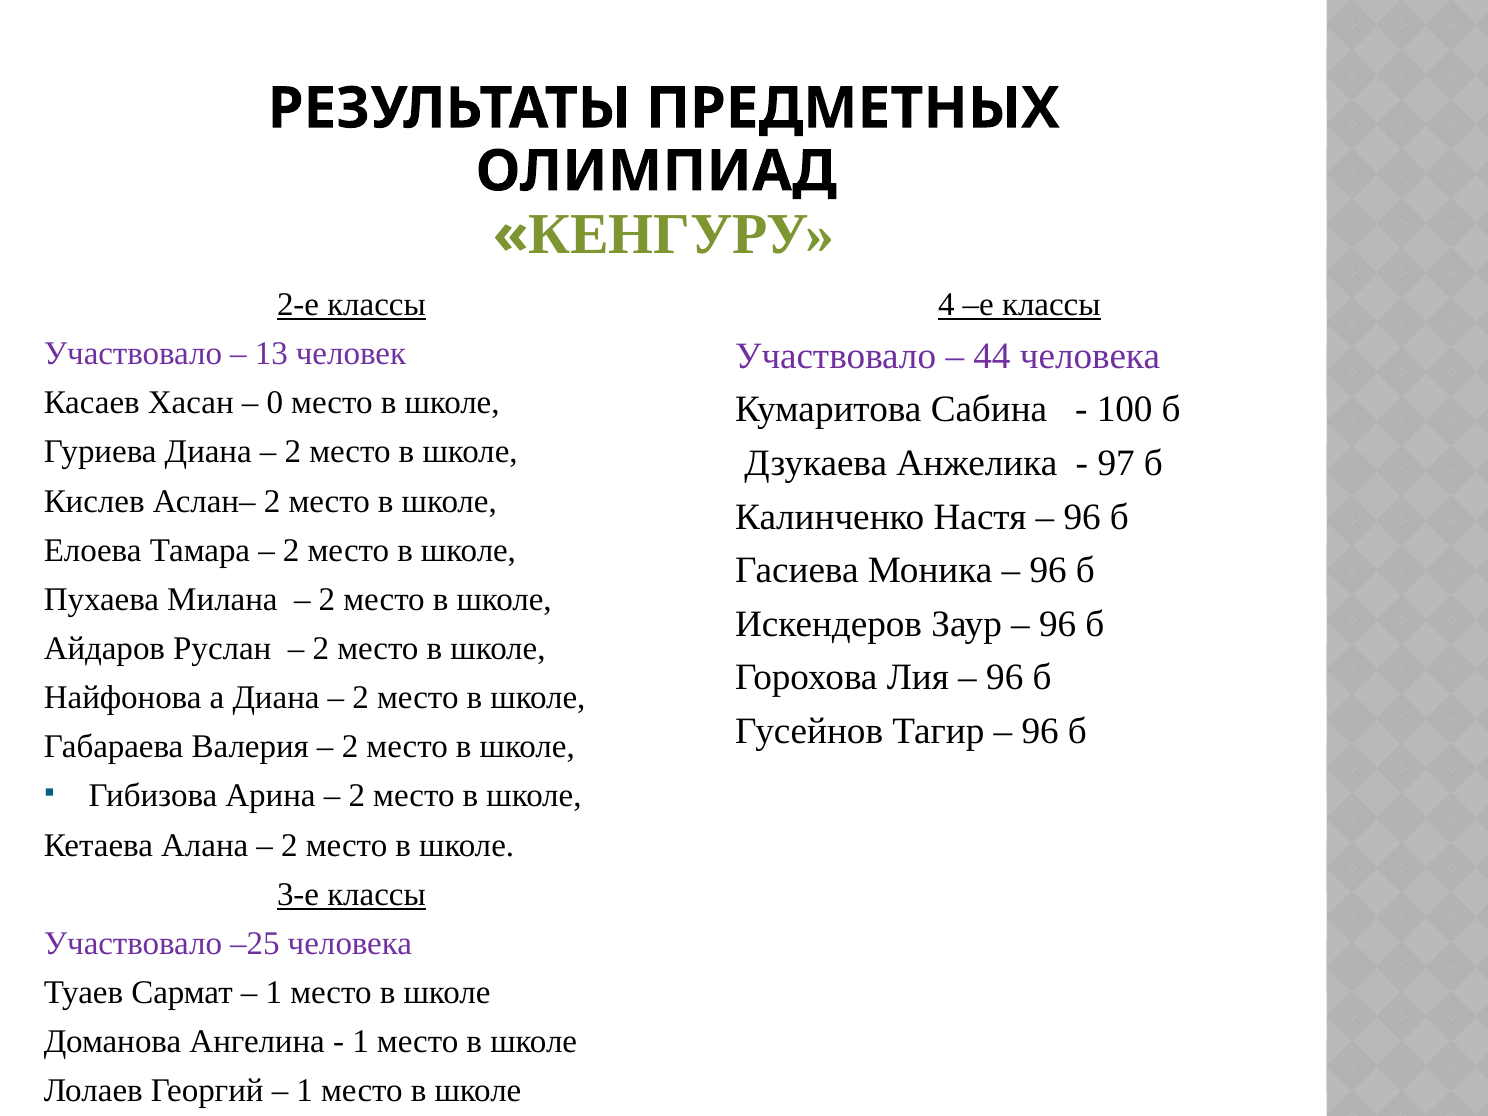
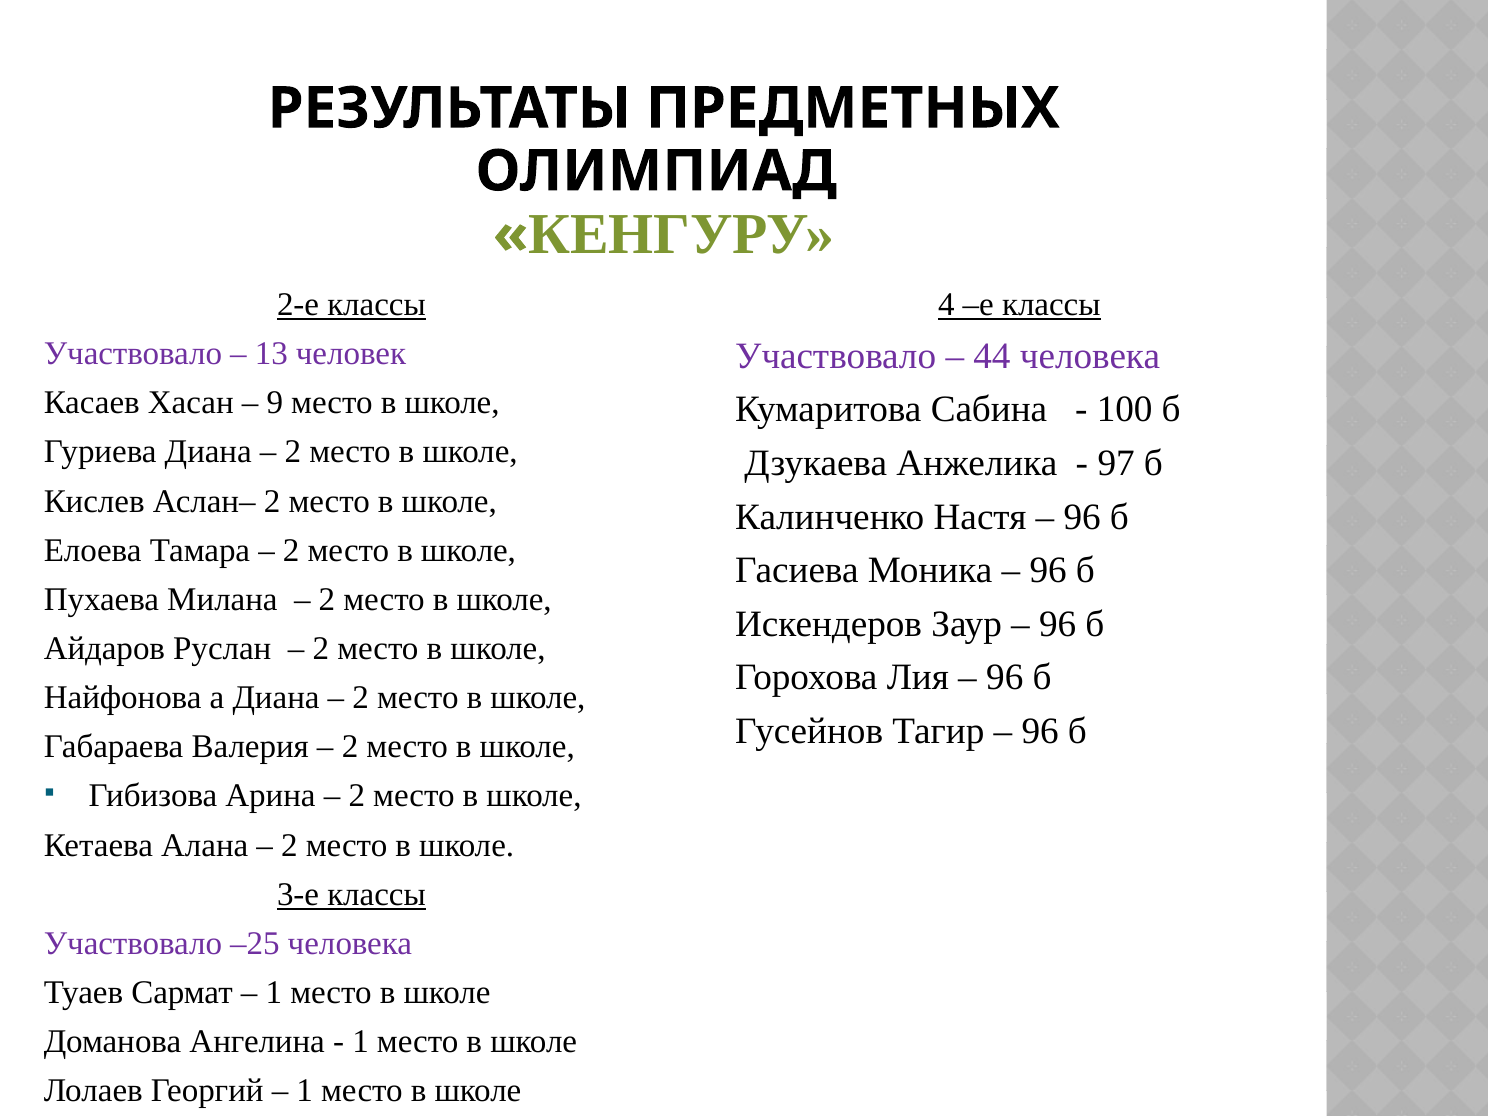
0: 0 -> 9 (275, 403)
